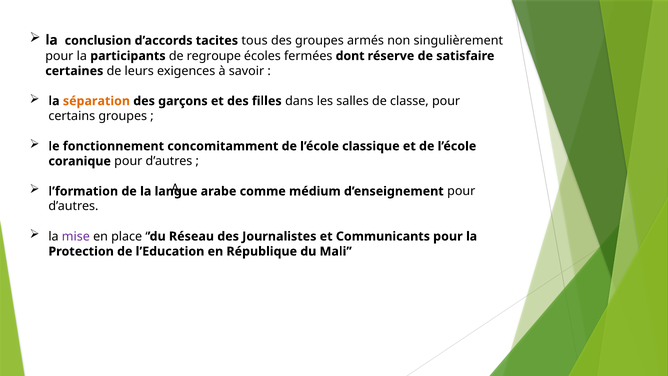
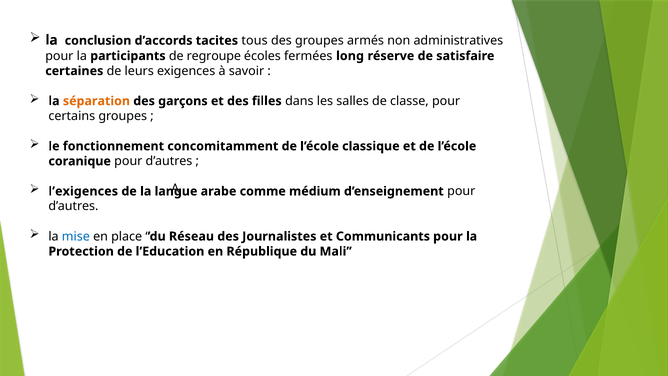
singulièrement: singulièrement -> administratives (458, 41)
dont: dont -> long (350, 56)
l’formation: l’formation -> l’exigences (83, 191)
mise colour: purple -> blue (76, 236)
